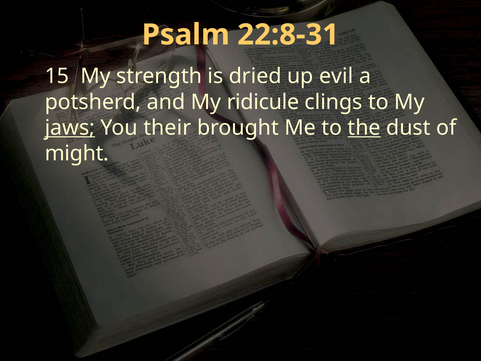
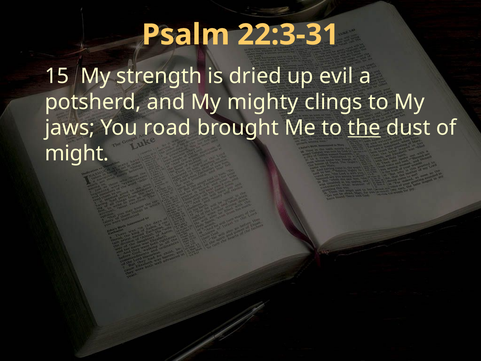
22:8-31: 22:8-31 -> 22:3-31 (288, 35)
ridicule: ridicule -> mighty (263, 102)
jaws underline: present -> none (70, 128)
their: their -> road (167, 128)
